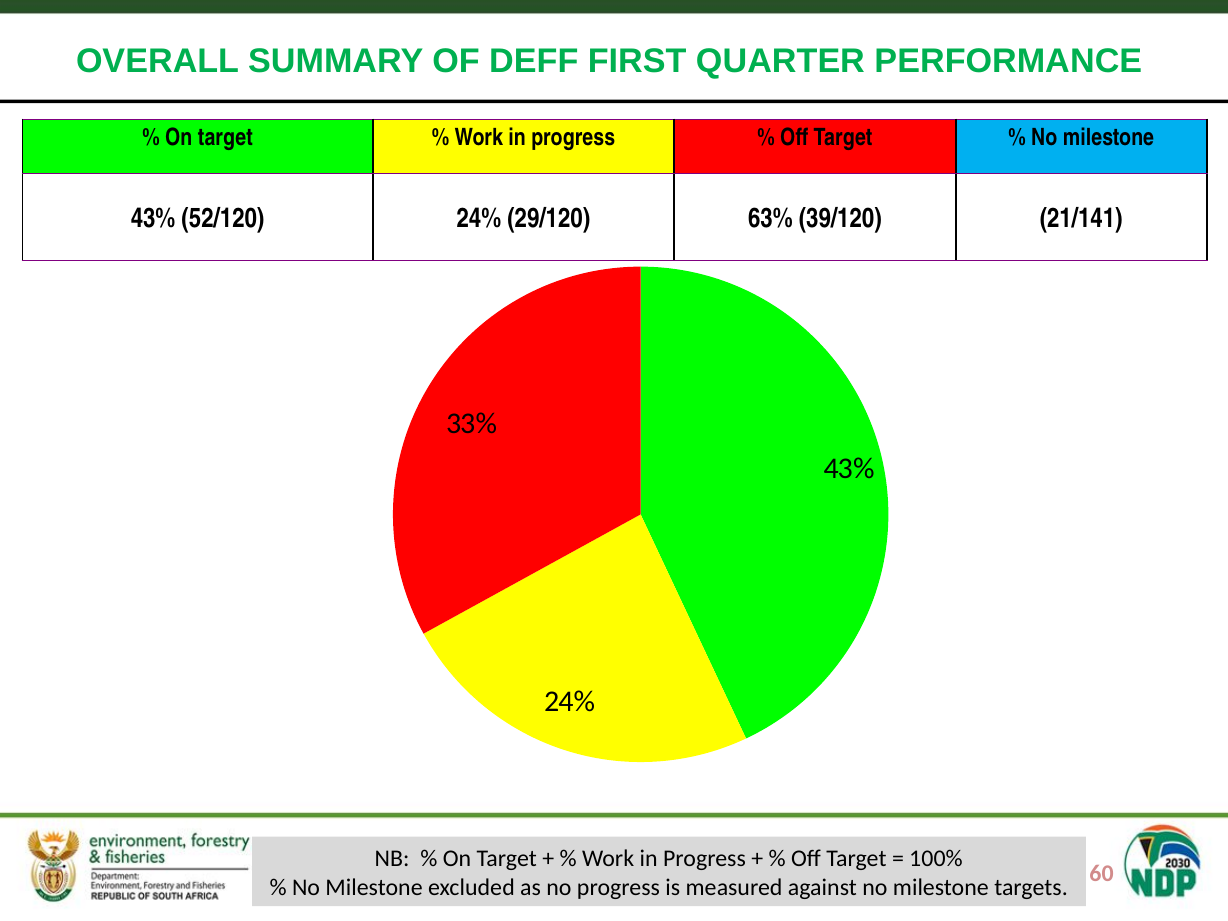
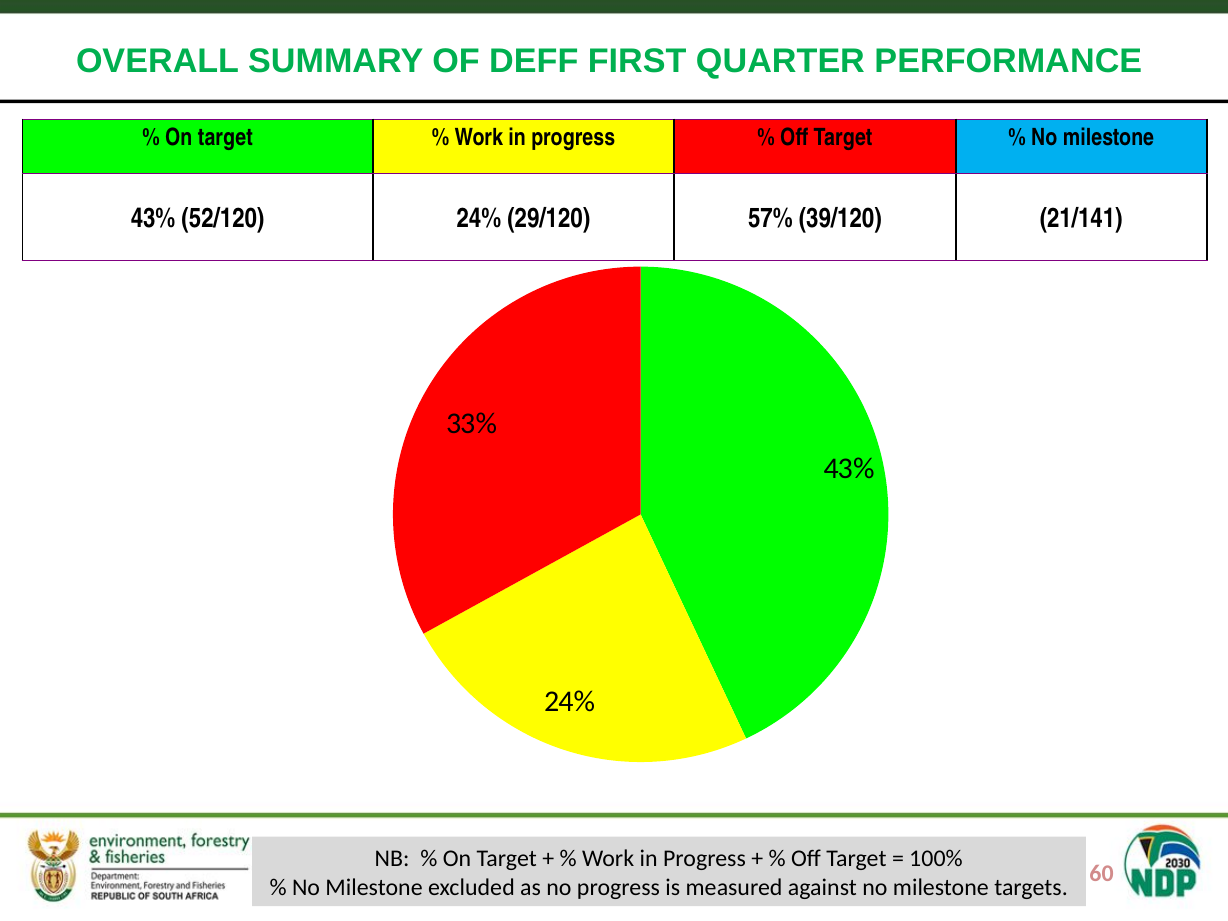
63%: 63% -> 57% (770, 219)
